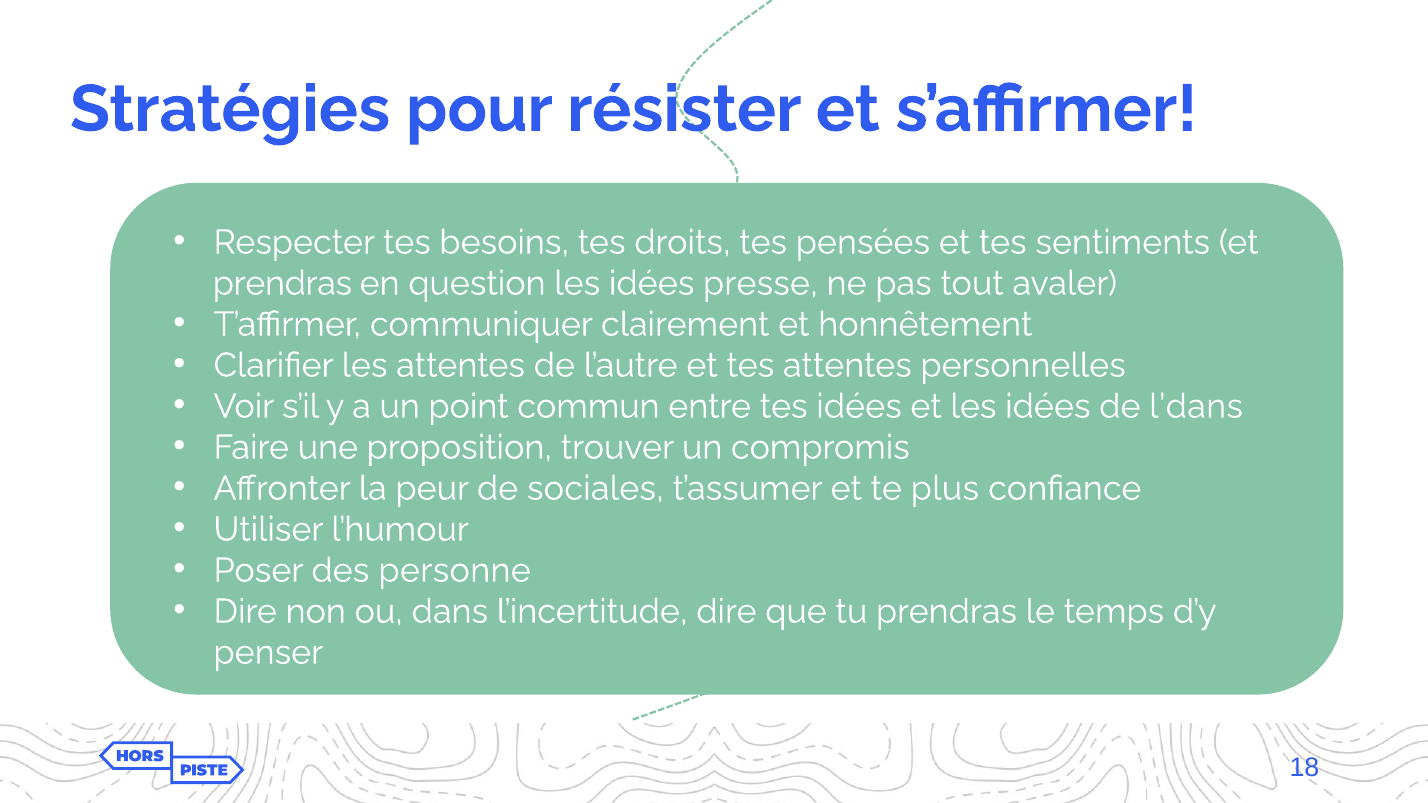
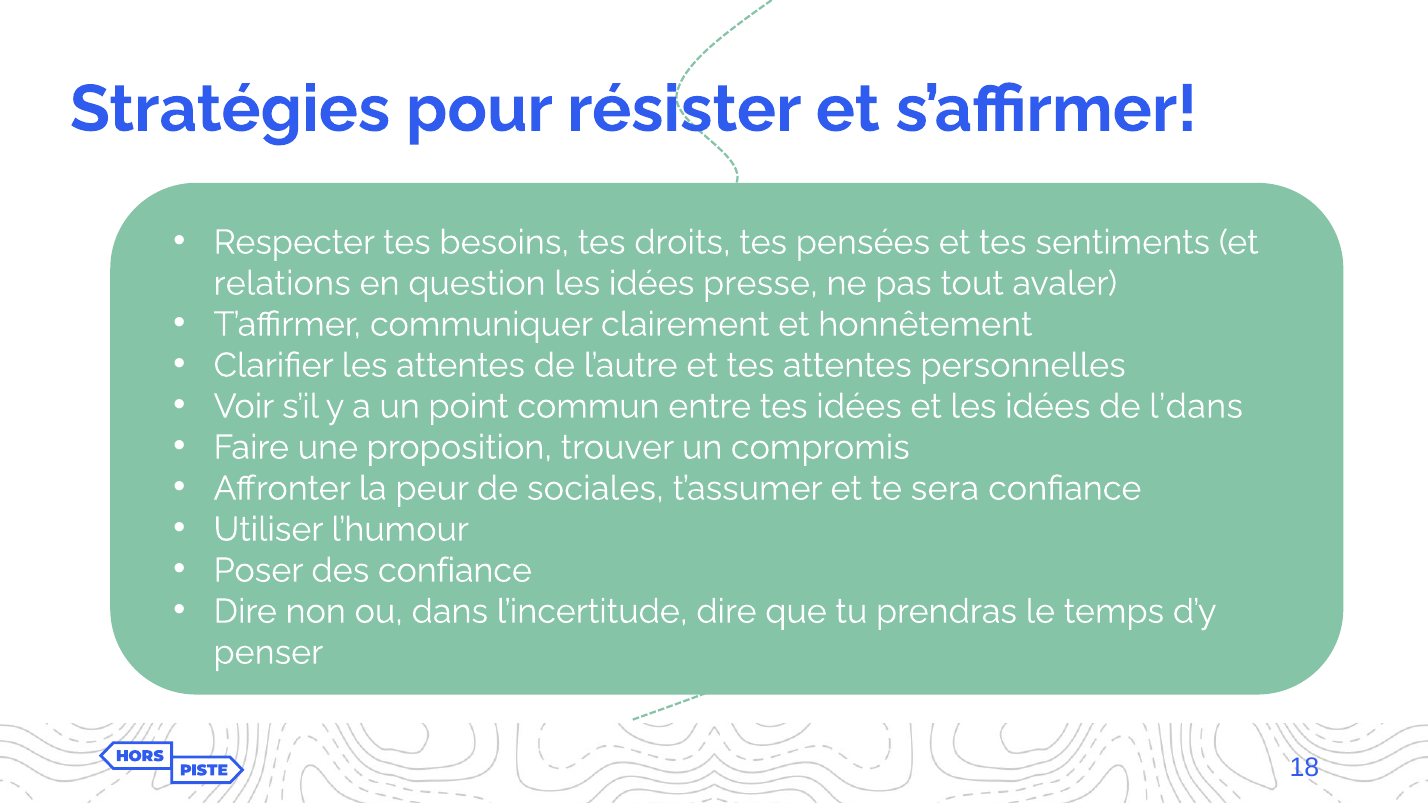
prendras: prendras -> relations (282, 283)
plus: plus -> sera (945, 489)
des personne: personne -> confiance (455, 571)
